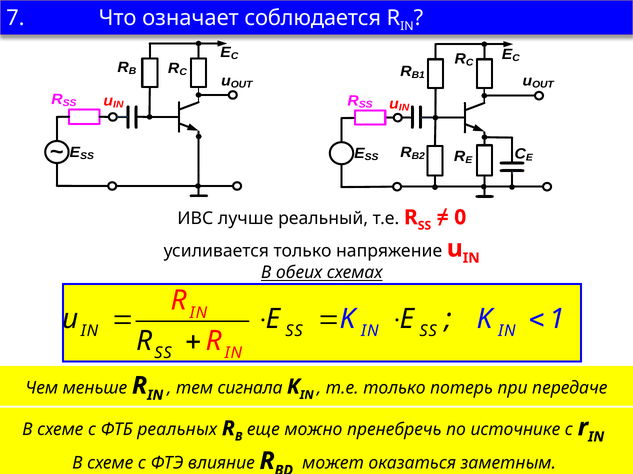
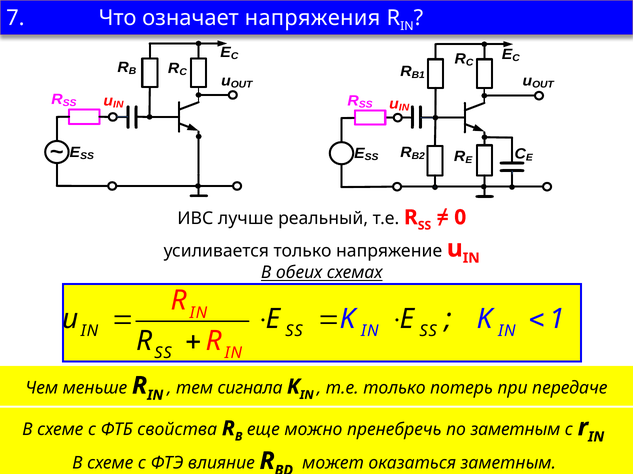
соблюдается: соблюдается -> напряжения (313, 18)
реальных: реальных -> свойства (177, 430)
по источнике: источнике -> заметным (515, 430)
